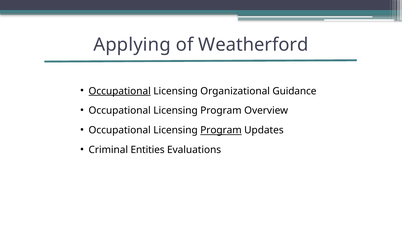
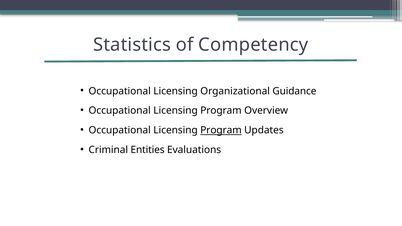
Applying: Applying -> Statistics (132, 45)
Weatherford: Weatherford -> Competency (253, 45)
Occupational underline: present -> none (120, 91)
